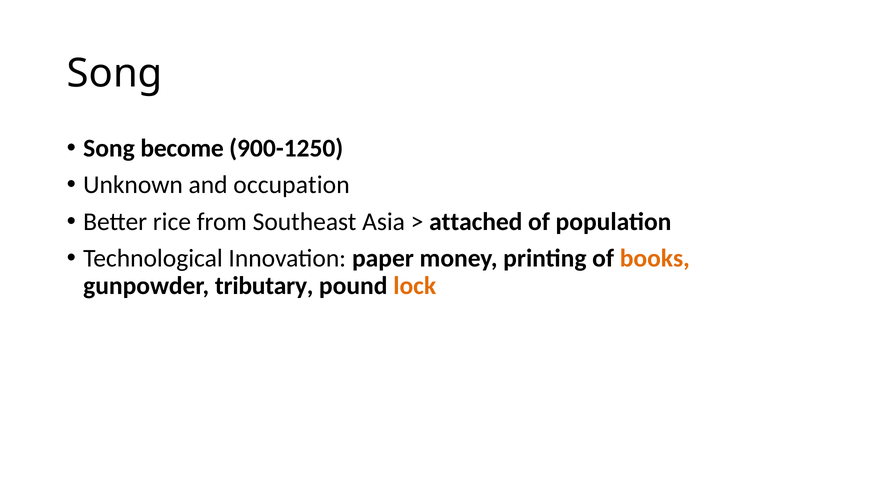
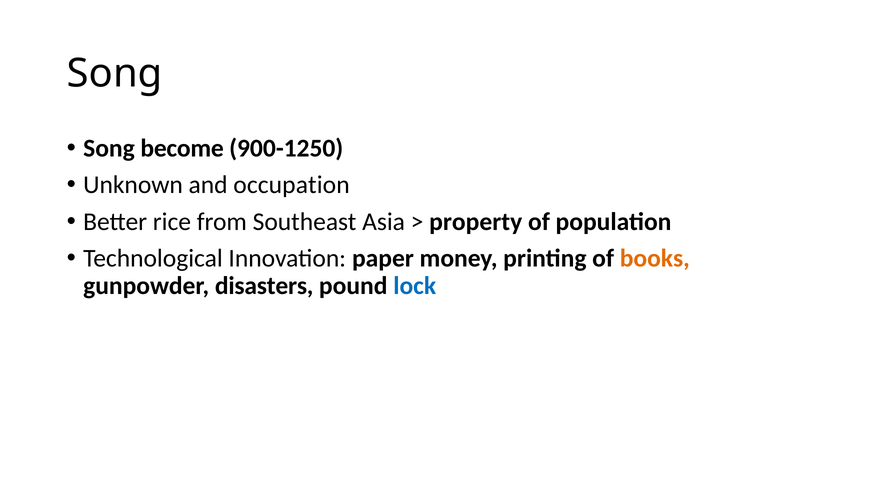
attached: attached -> property (476, 222)
tributary: tributary -> disasters (264, 286)
lock colour: orange -> blue (415, 286)
